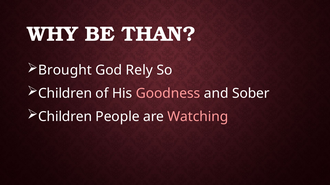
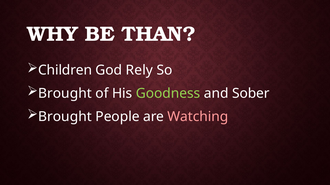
Brought: Brought -> Children (65, 70)
Children: Children -> Brought (65, 94)
Goodness colour: pink -> light green (168, 94)
Children: Children -> Brought (65, 117)
